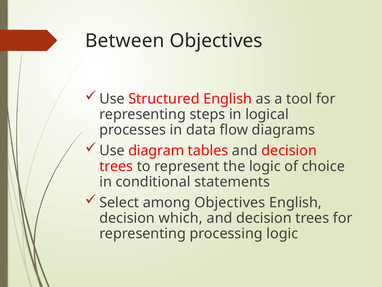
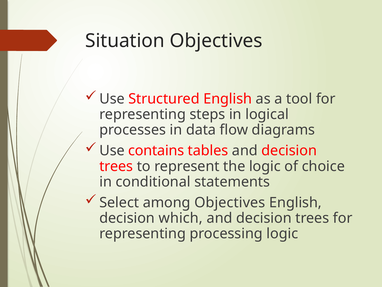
Between: Between -> Situation (125, 41)
diagram: diagram -> contains (156, 150)
